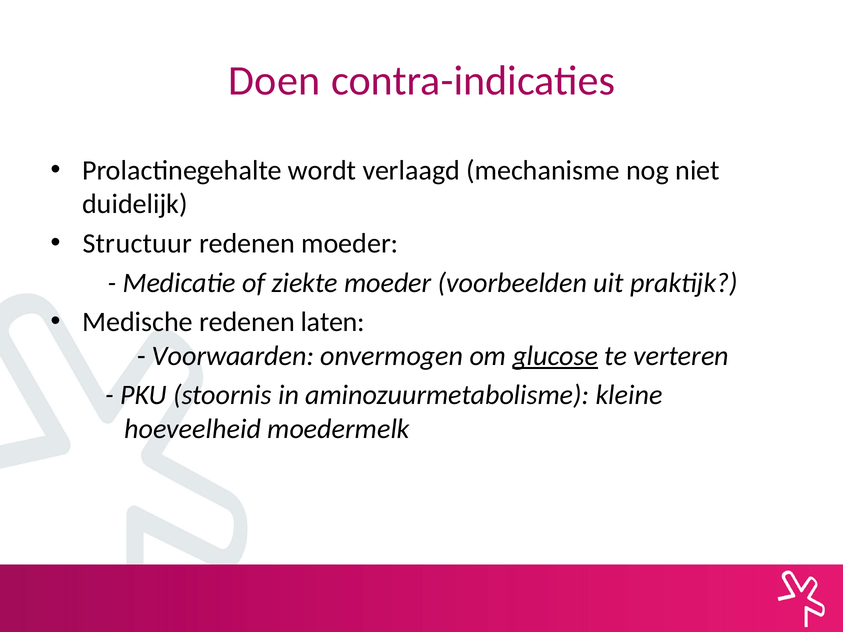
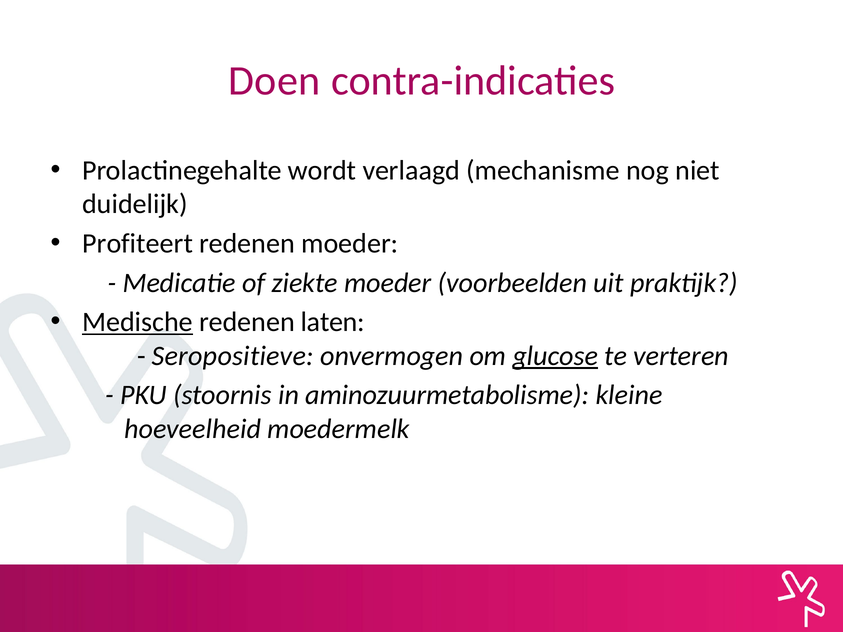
Structuur: Structuur -> Profiteert (138, 244)
Medische underline: none -> present (138, 322)
Voorwaarden: Voorwaarden -> Seropositieve (233, 356)
